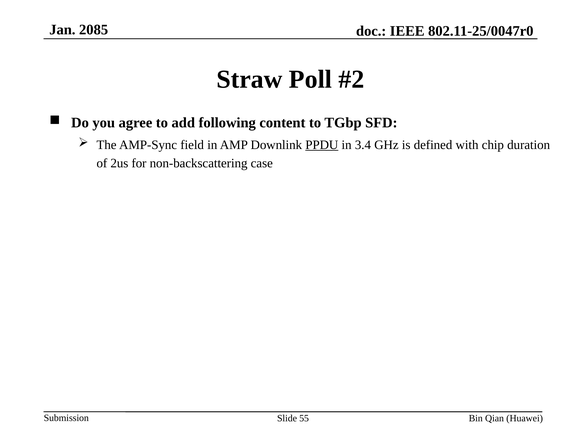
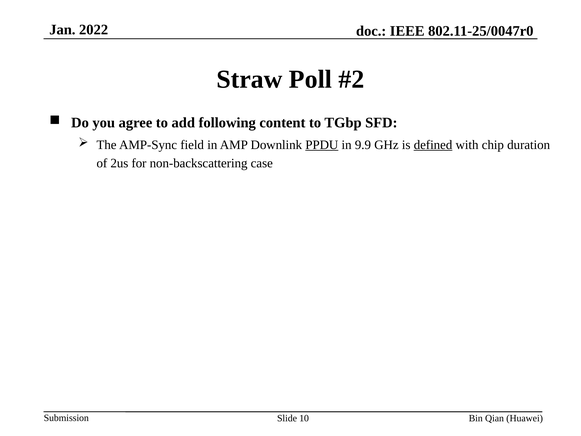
2085: 2085 -> 2022 (94, 30)
3.4: 3.4 -> 9.9 (363, 145)
defined underline: none -> present (433, 145)
55: 55 -> 10 (304, 418)
